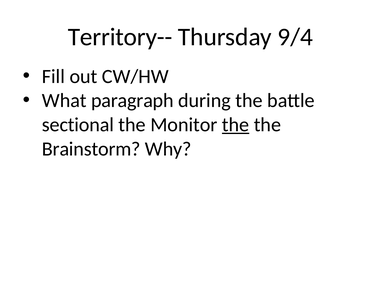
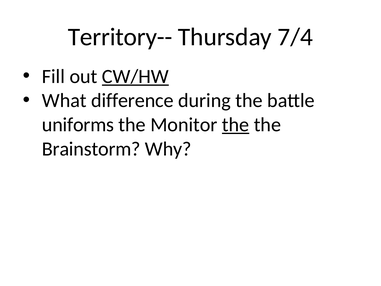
9/4: 9/4 -> 7/4 (295, 37)
CW/HW underline: none -> present (135, 76)
paragraph: paragraph -> difference (132, 100)
sectional: sectional -> uniforms (78, 125)
